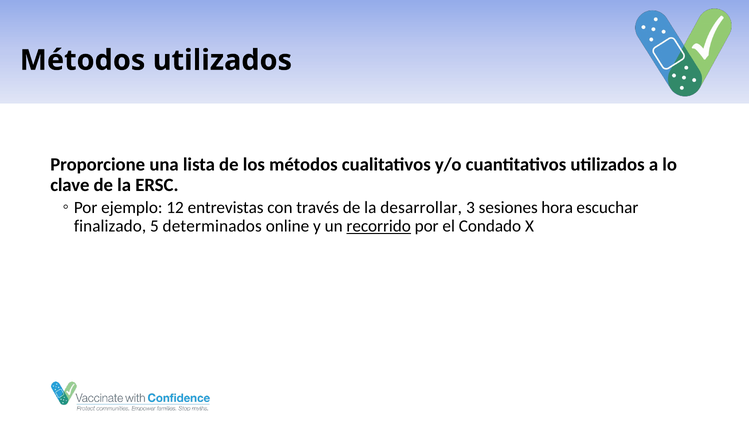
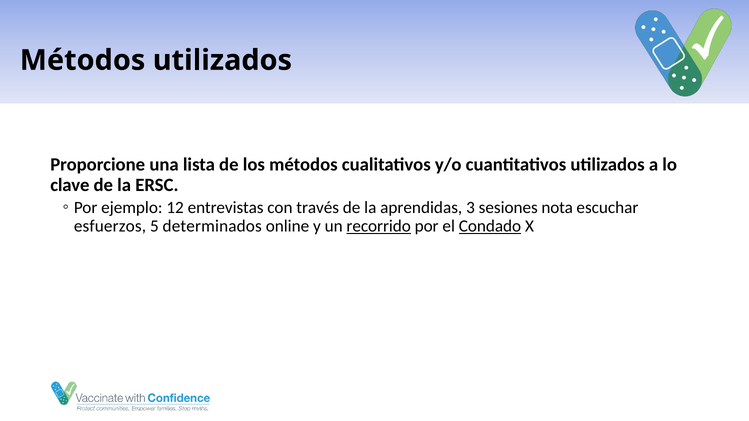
desarrollar: desarrollar -> aprendidas (421, 208)
hora: hora -> nota (557, 208)
finalizado: finalizado -> esfuerzos (110, 226)
Condado underline: none -> present (490, 226)
